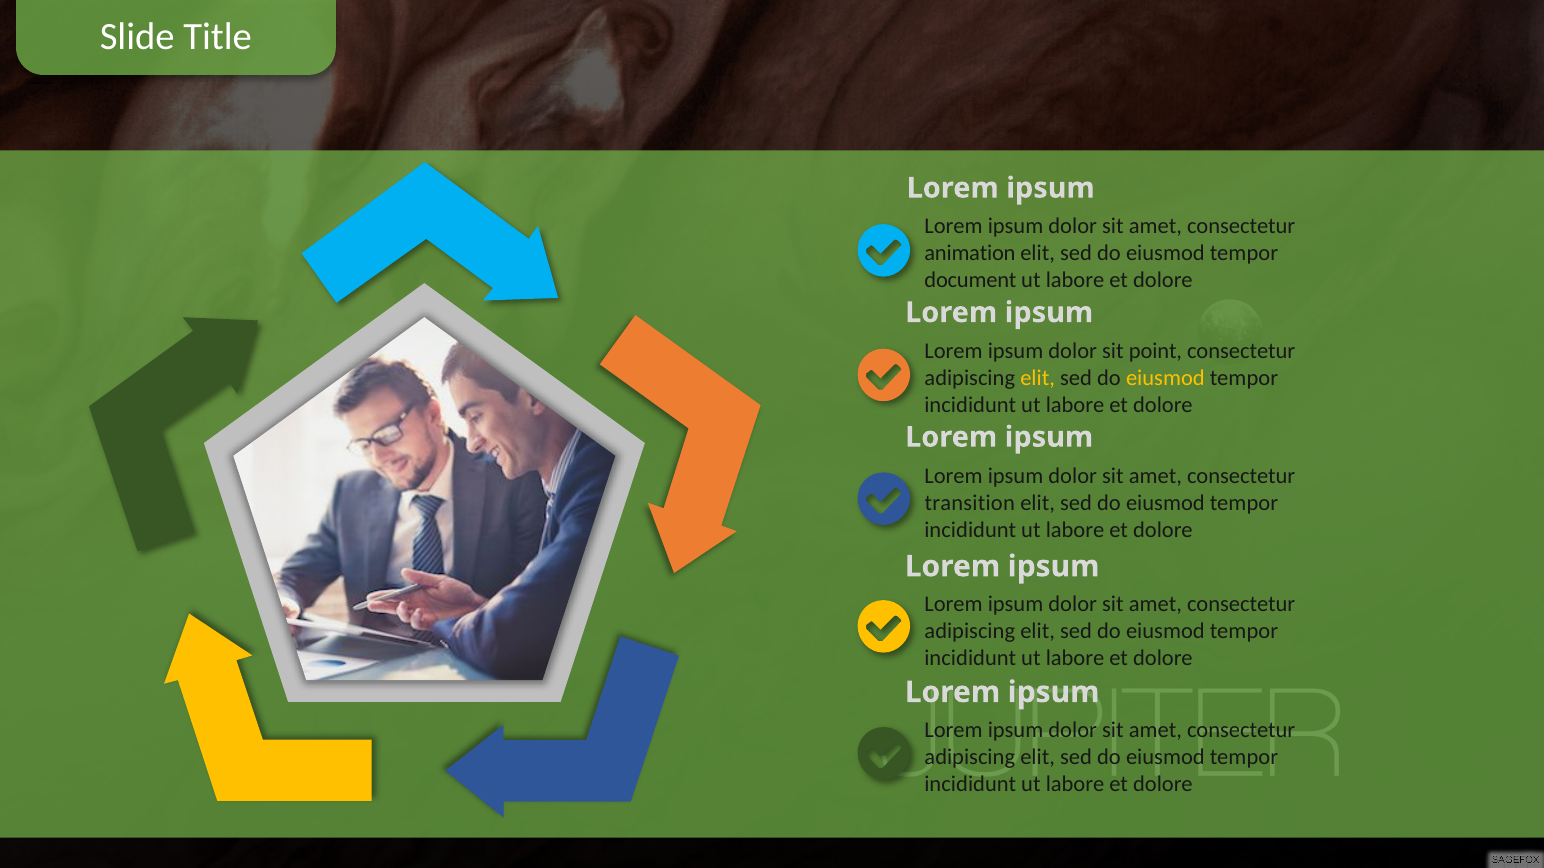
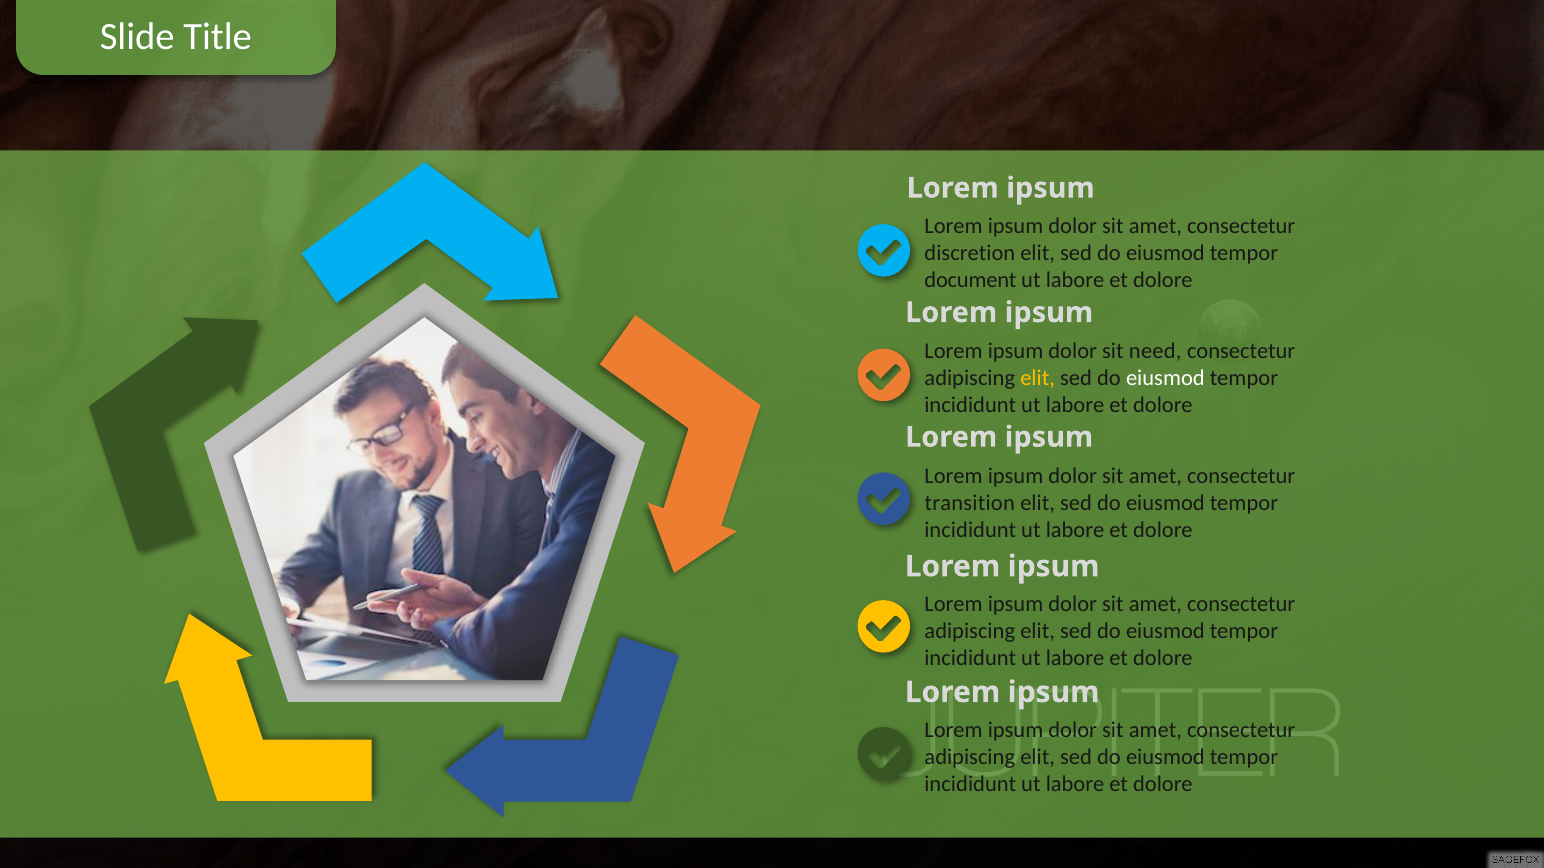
animation: animation -> discretion (970, 254)
point: point -> need (1155, 351)
eiusmod colour: yellow -> white (1165, 378)
